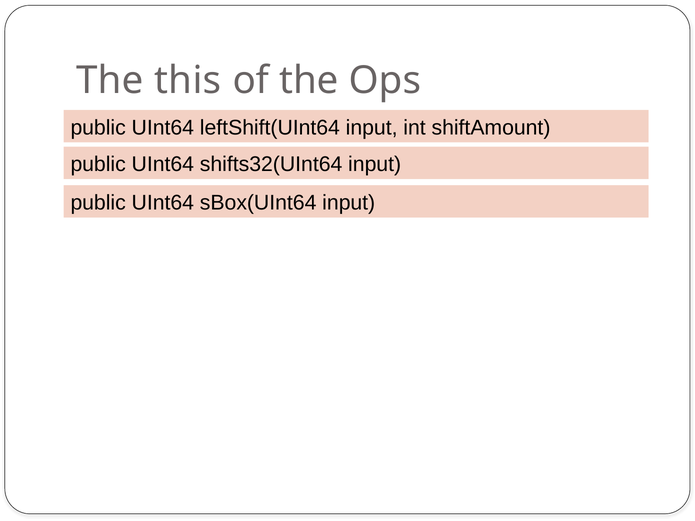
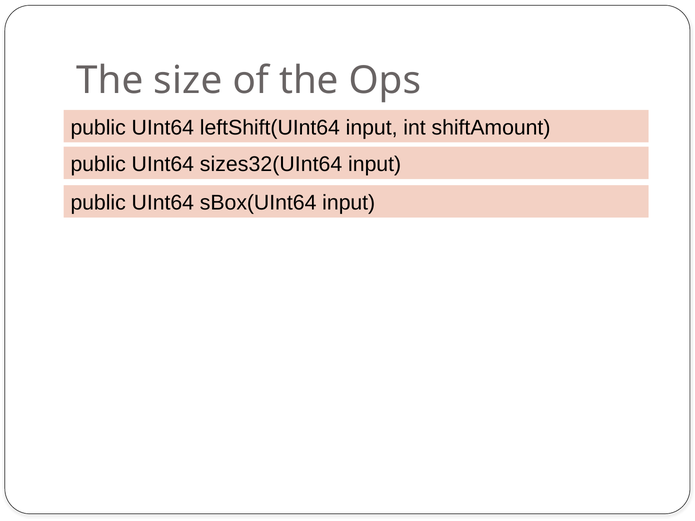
this: this -> size (188, 80)
shifts32(UInt64: shifts32(UInt64 -> sizes32(UInt64 (271, 164)
